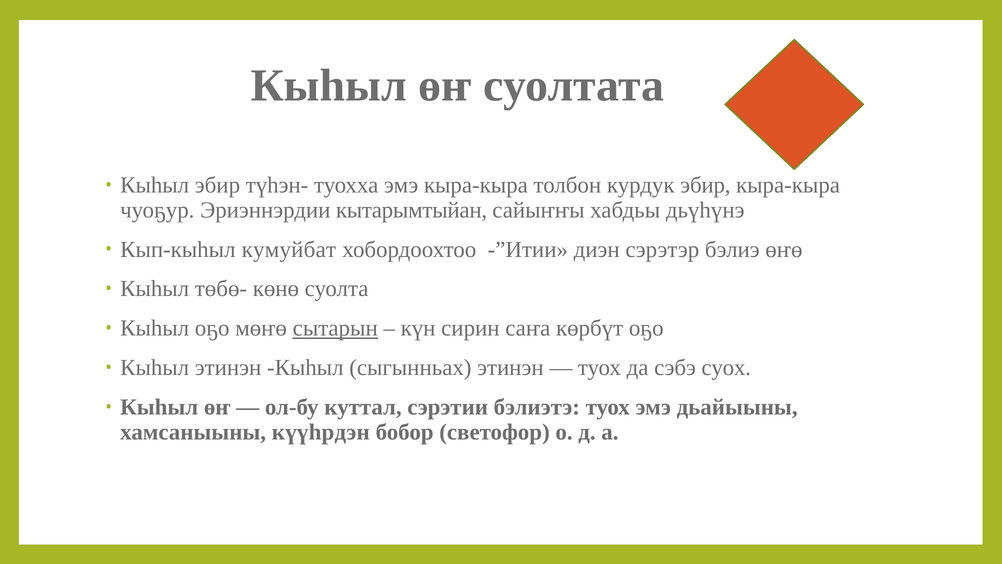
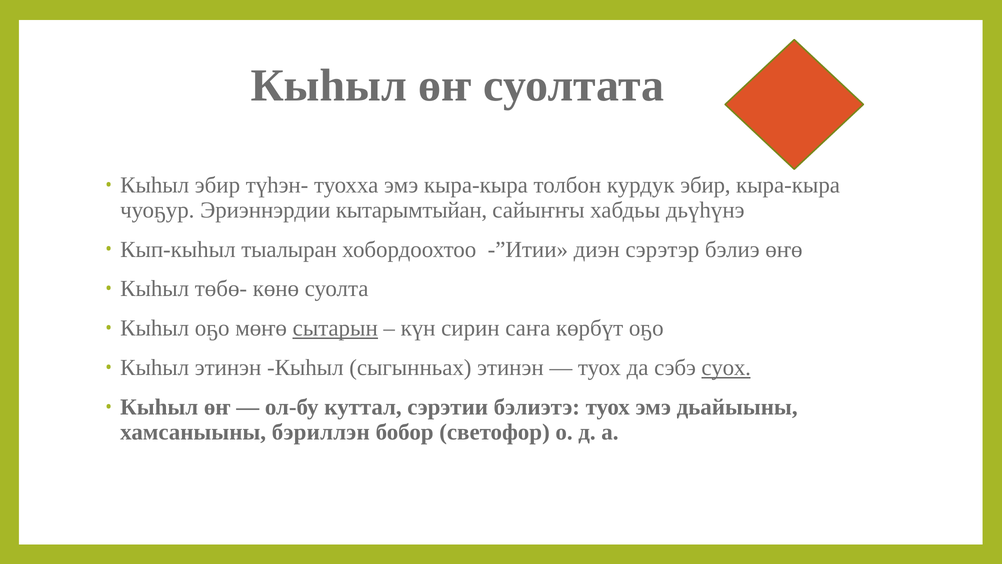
кумуйбат: кумуйбат -> тыалыран (289, 249)
суох underline: none -> present (726, 368)
күүһрдэн: күүһрдэн -> бэриллэн (321, 432)
